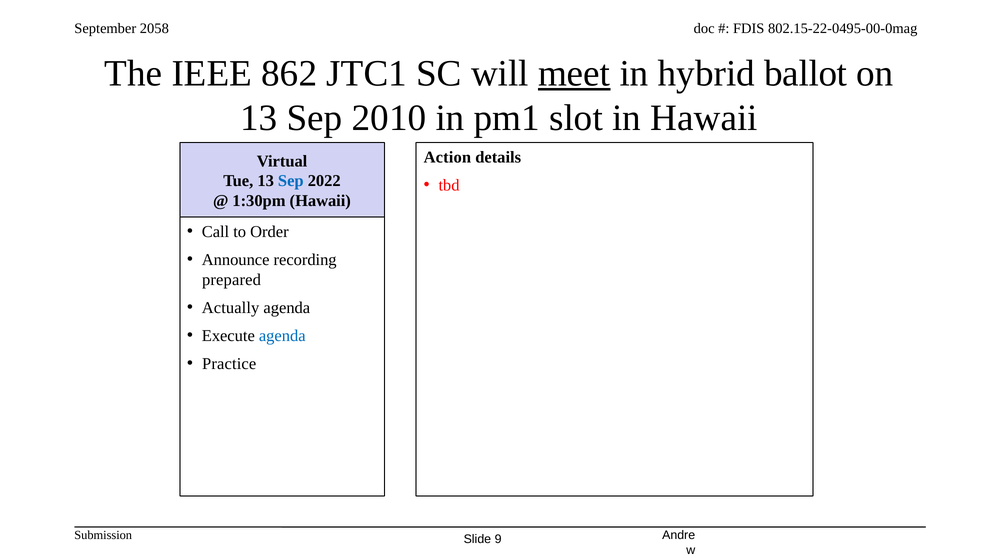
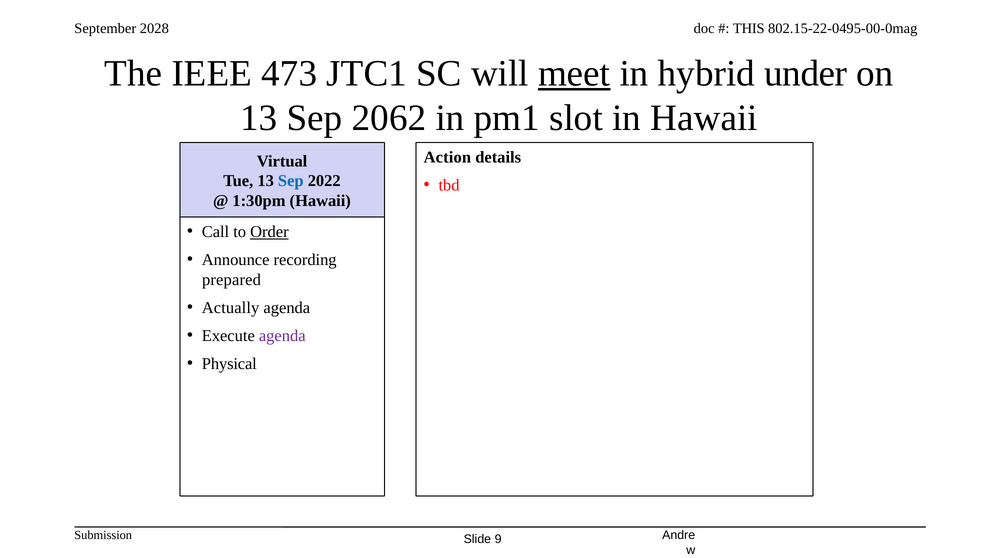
2058: 2058 -> 2028 (154, 28)
FDIS: FDIS -> THIS (749, 28)
862: 862 -> 473 (289, 73)
ballot: ballot -> under (806, 73)
2010: 2010 -> 2062 (389, 118)
Order underline: none -> present (269, 232)
agenda colour: blue -> purple (282, 336)
Practice: Practice -> Physical (229, 364)
